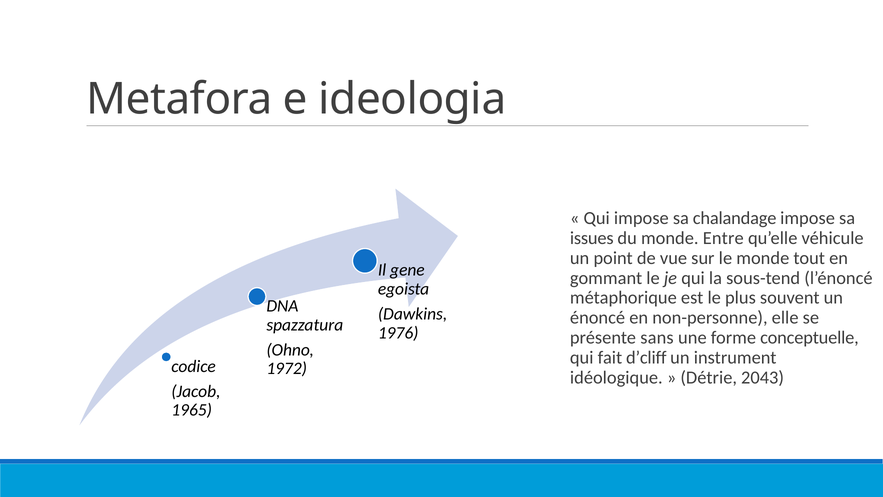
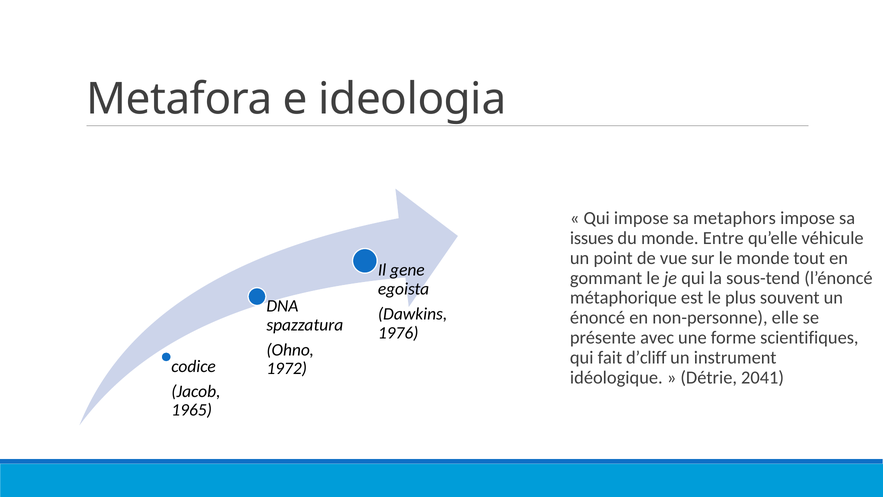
chalandage: chalandage -> metaphors (734, 218)
sans: sans -> avec (657, 337)
conceptuelle: conceptuelle -> scientifiques (809, 337)
2043: 2043 -> 2041 (763, 377)
